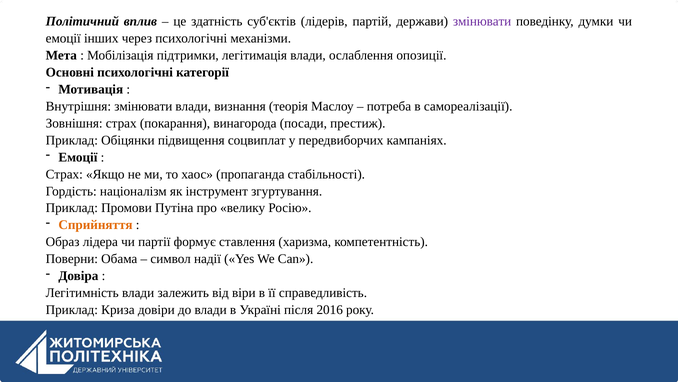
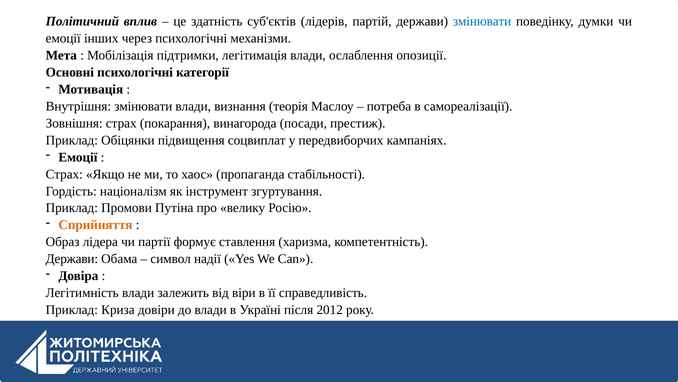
змінювати colour: purple -> blue (482, 21)
Поверни: Поверни -> Держави (72, 259)
2016: 2016 -> 2012 (330, 309)
